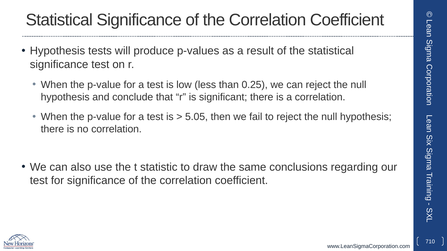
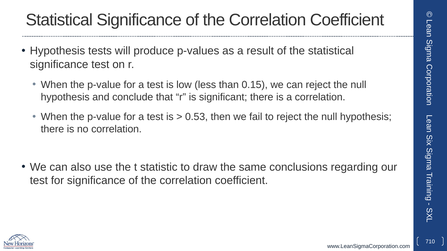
0.25: 0.25 -> 0.15 (255, 85)
5.05: 5.05 -> 0.53 (197, 117)
